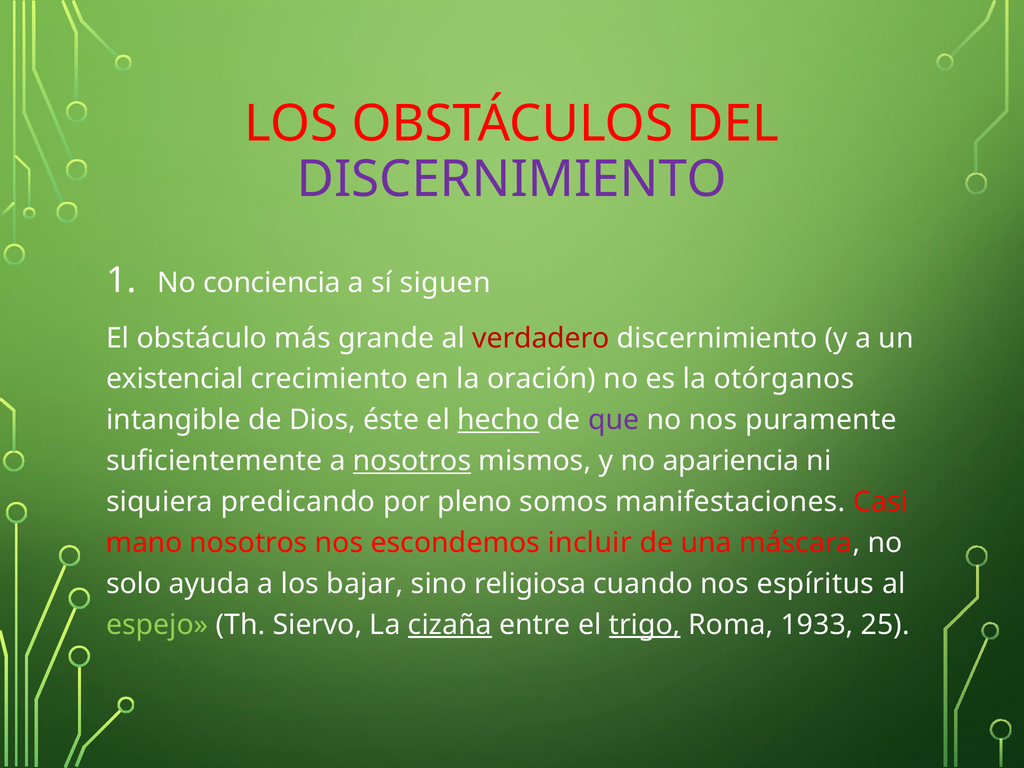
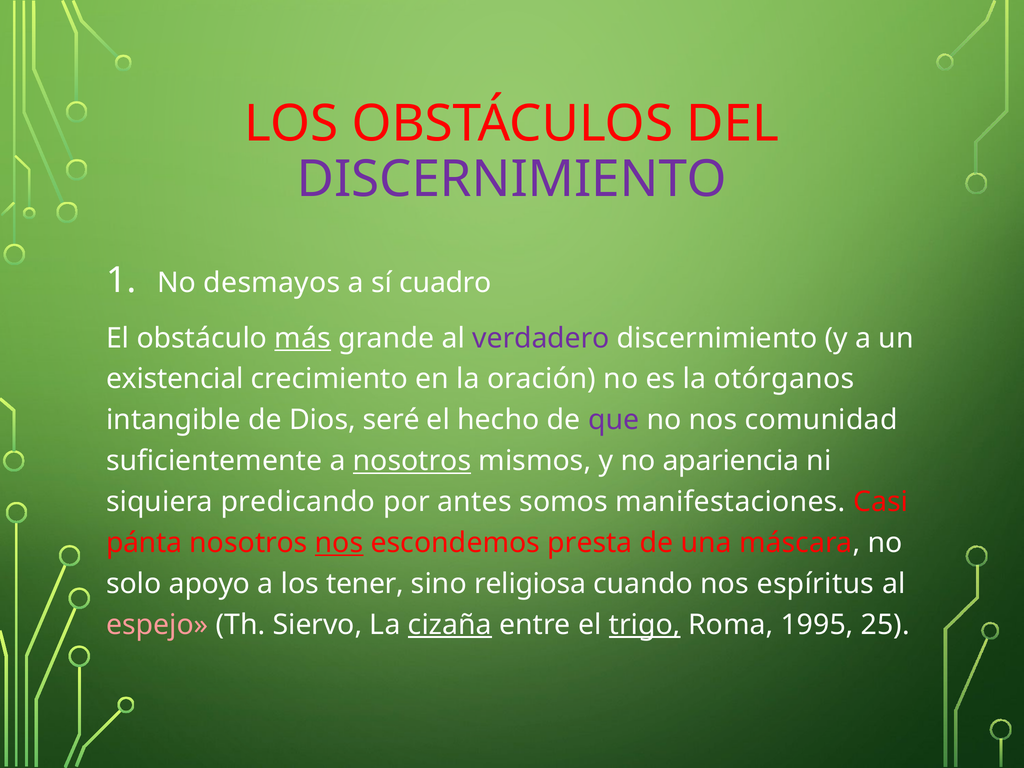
conciencia: conciencia -> desmayos (272, 283)
siguen: siguen -> cuadro (446, 283)
más underline: none -> present (303, 338)
verdadero colour: red -> purple (541, 338)
éste: éste -> seré (391, 420)
hecho underline: present -> none (498, 420)
puramente: puramente -> comunidad (821, 420)
pleno: pleno -> antes (474, 502)
mano: mano -> pánta (144, 543)
nos underline: none -> present (339, 543)
incluir: incluir -> presta (590, 543)
ayuda: ayuda -> apoyo (210, 584)
bajar: bajar -> tener (365, 584)
espejo colour: light green -> pink (157, 625)
1933: 1933 -> 1995 (817, 625)
